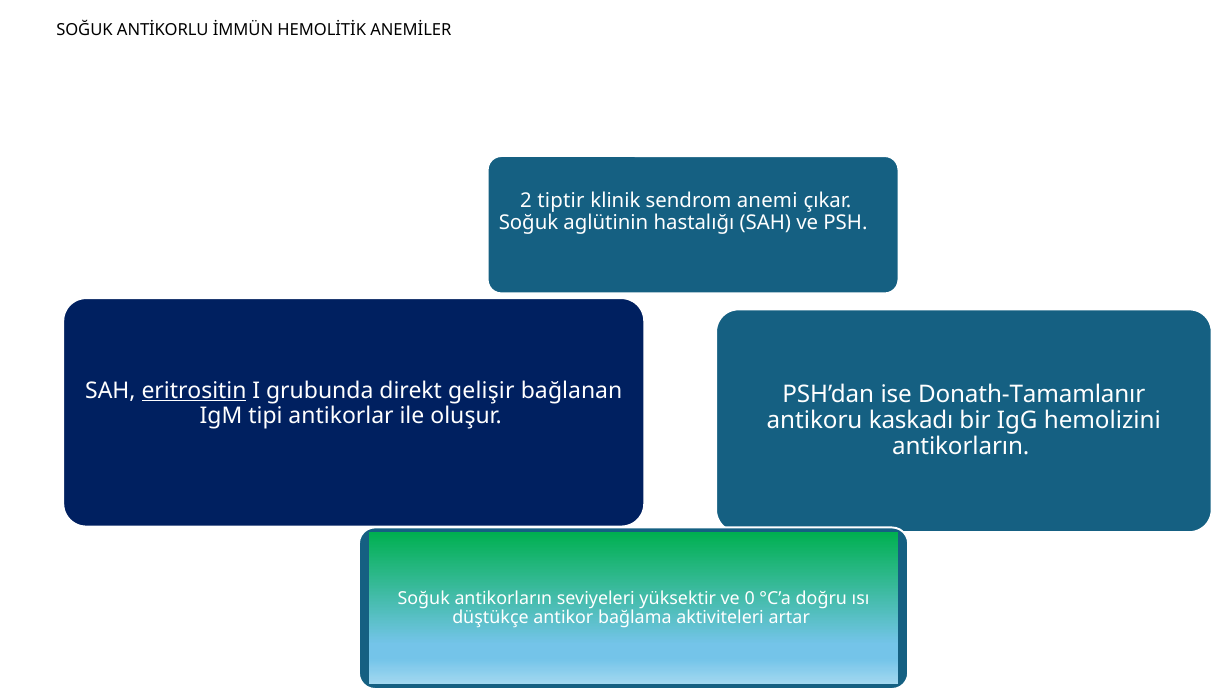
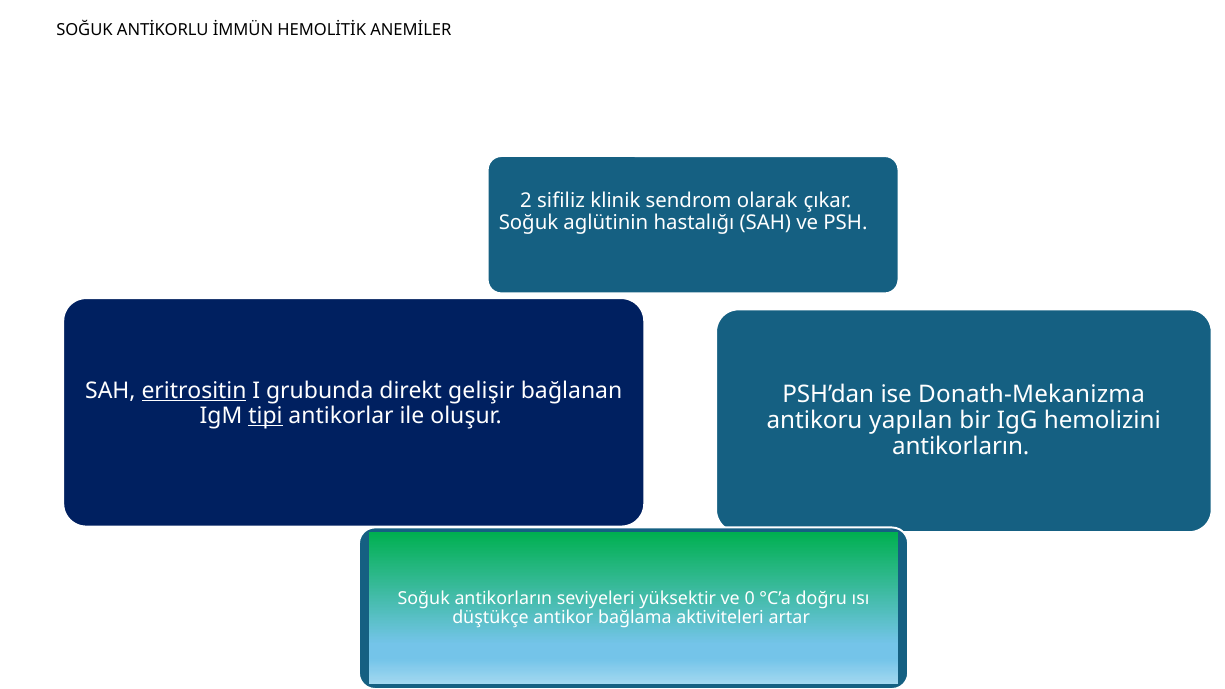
tiptir: tiptir -> sifiliz (561, 201)
anemi: anemi -> olarak (767, 201)
Donath-Tamamlanır: Donath-Tamamlanır -> Donath-Mekanizma (1032, 394)
tipi underline: none -> present (265, 416)
kaskadı: kaskadı -> yapılan (911, 421)
